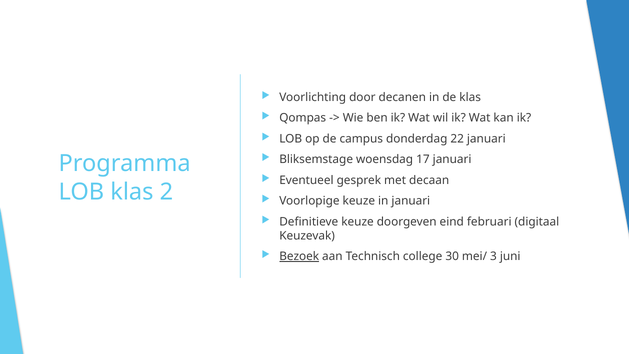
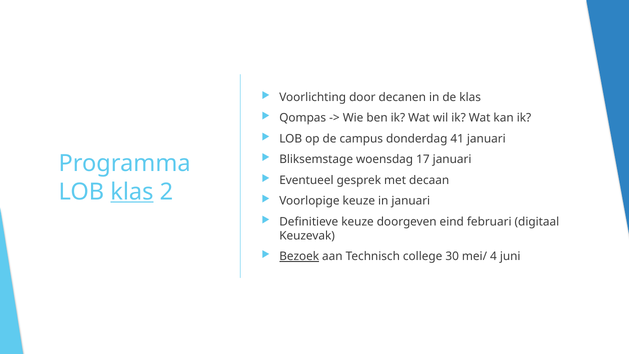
22: 22 -> 41 (457, 139)
klas underline: none -> present (132, 192)
3: 3 -> 4 (493, 256)
